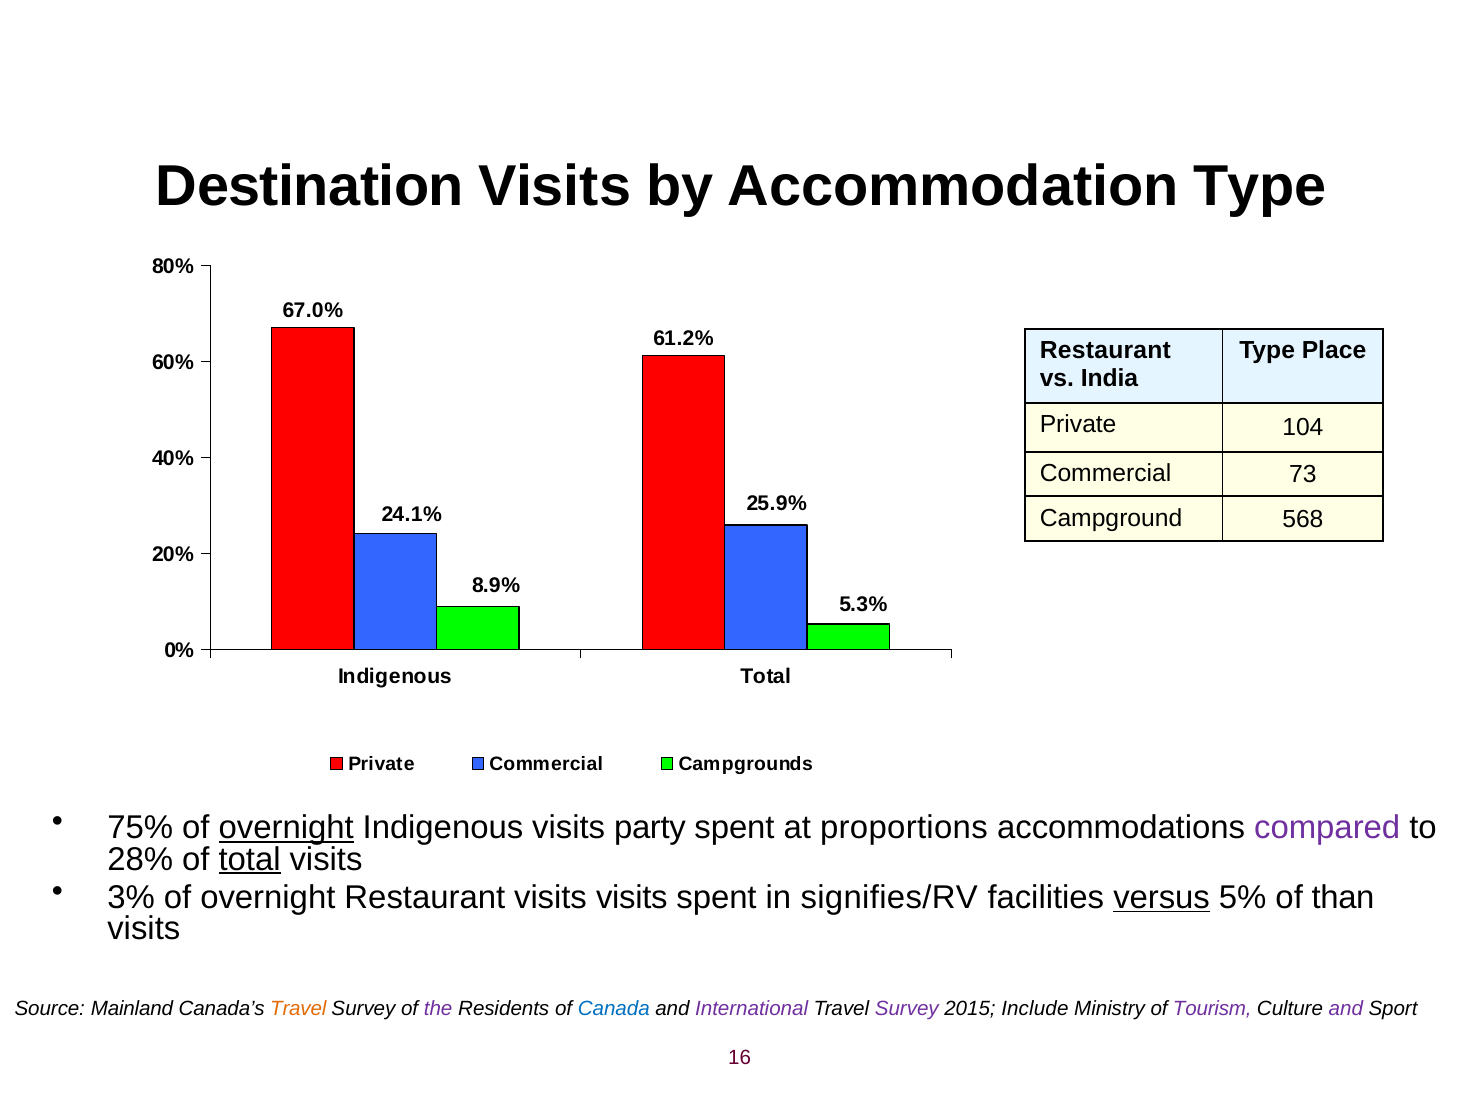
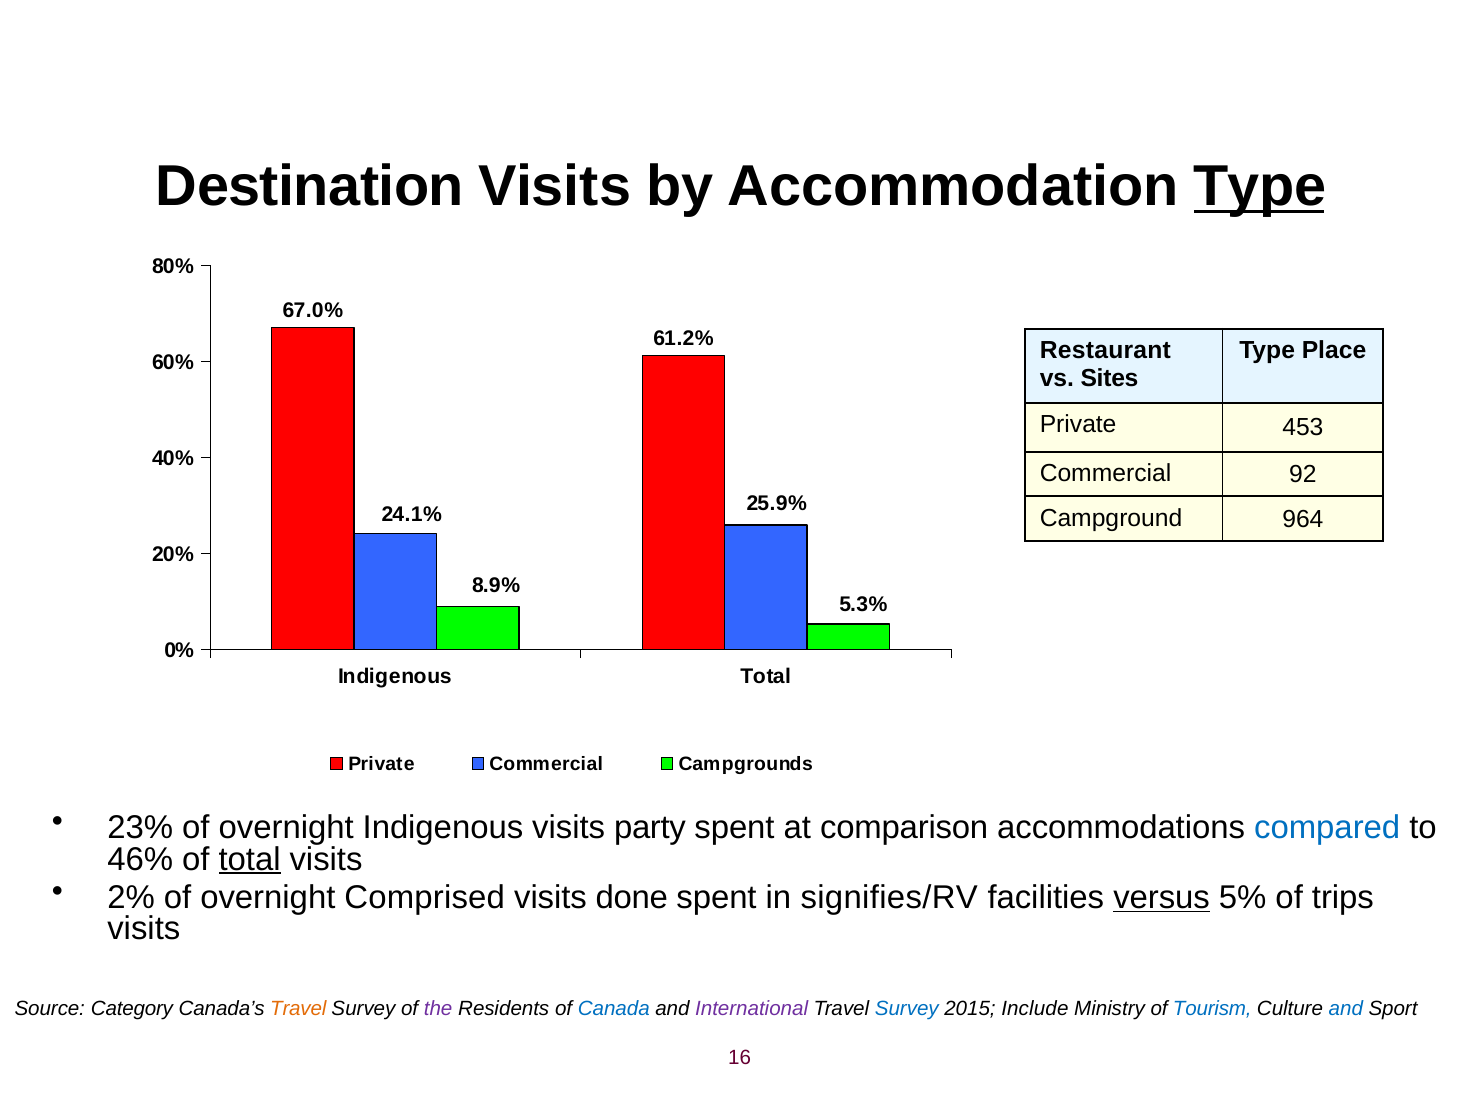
Type underline: none -> present (1260, 187)
India: India -> Sites (1109, 378)
104: 104 -> 453 (1303, 428)
73: 73 -> 92 (1303, 475)
568: 568 -> 964 (1303, 519)
75%: 75% -> 23% (140, 828)
overnight underline: present -> none (286, 828)
proportions: proportions -> comparison (904, 828)
compared colour: purple -> blue (1327, 828)
28%: 28% -> 46% (140, 860)
3%: 3% -> 2% (131, 898)
overnight Restaurant: Restaurant -> Comprised (425, 898)
visits visits: visits -> done (632, 898)
than: than -> trips (1343, 898)
Mainland: Mainland -> Category (132, 1009)
Survey colour: purple -> blue (907, 1009)
Tourism colour: purple -> blue (1212, 1009)
and colour: purple -> blue (1346, 1009)
